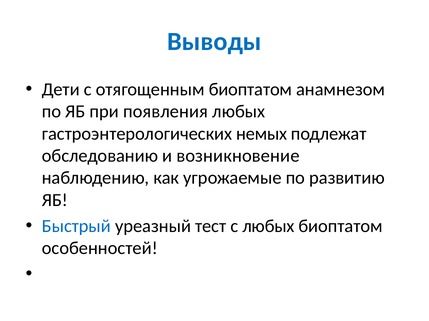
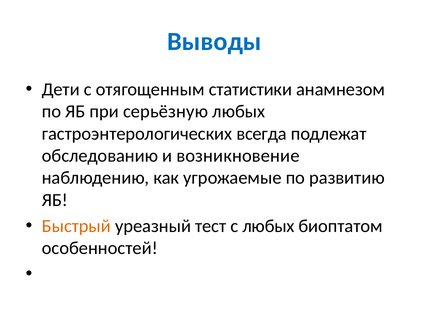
отягощенным биоптатом: биоптатом -> статистики (250, 90)
появления: появления -> серьёзную (166, 112)
немых: немых -> всегда (262, 134)
Быстрый colour: blue -> orange (76, 226)
